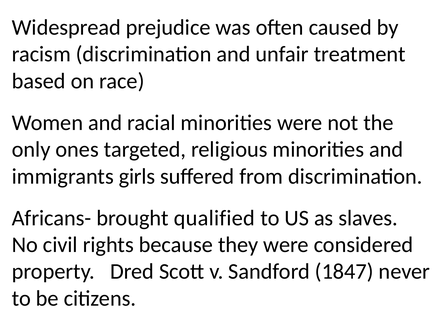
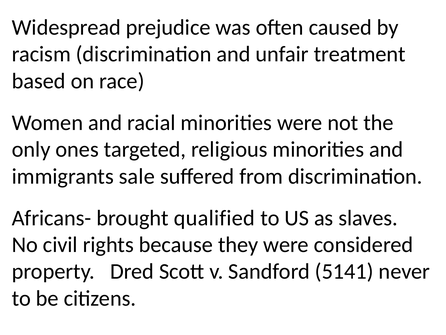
girls: girls -> sale (137, 176)
1847: 1847 -> 5141 (344, 271)
